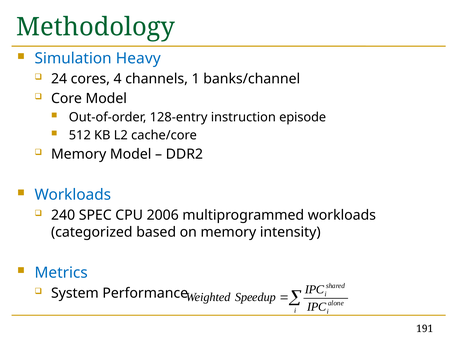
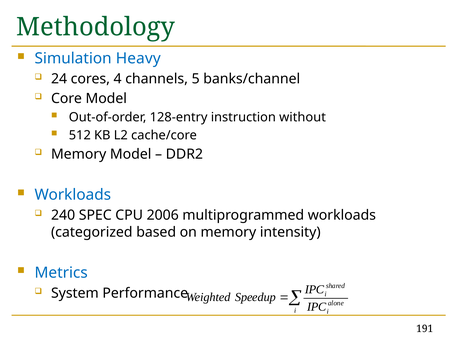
1: 1 -> 5 (196, 79)
episode: episode -> without (303, 117)
